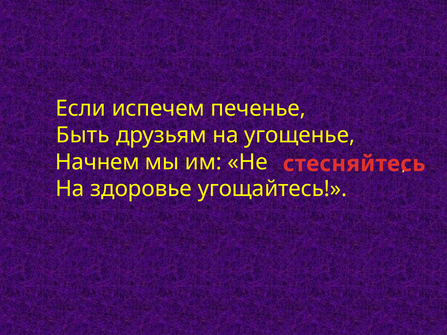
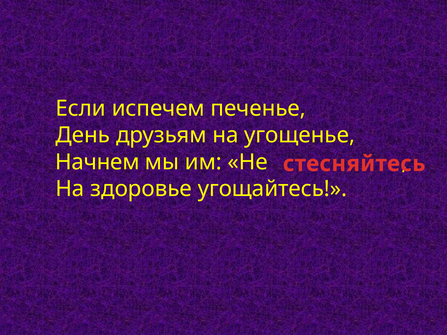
Быть: Быть -> День (83, 135)
